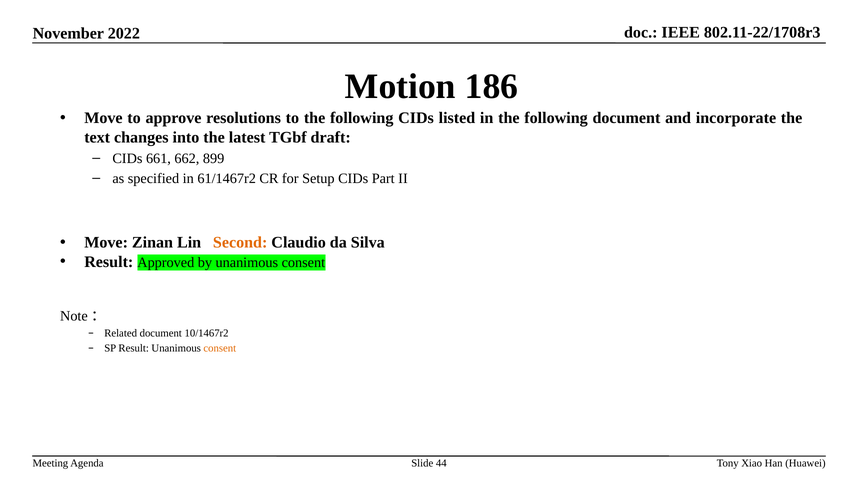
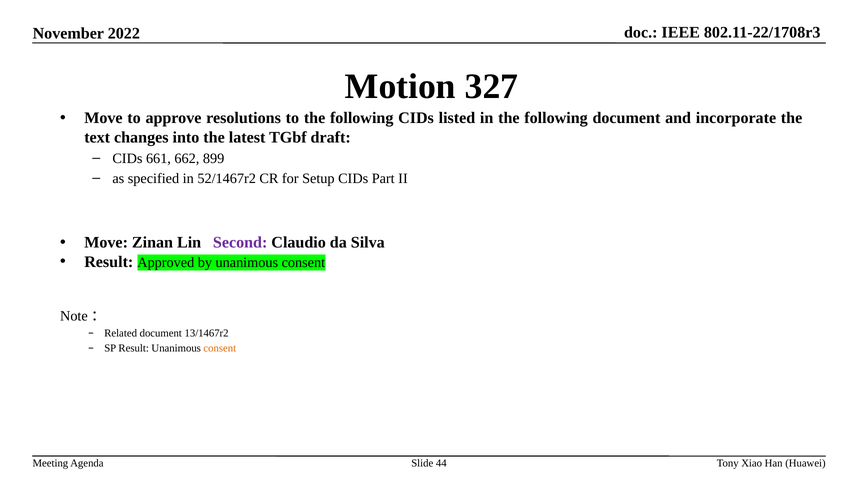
186: 186 -> 327 (492, 86)
61/1467r2: 61/1467r2 -> 52/1467r2 (227, 178)
Second colour: orange -> purple (240, 242)
10/1467r2: 10/1467r2 -> 13/1467r2 (207, 333)
